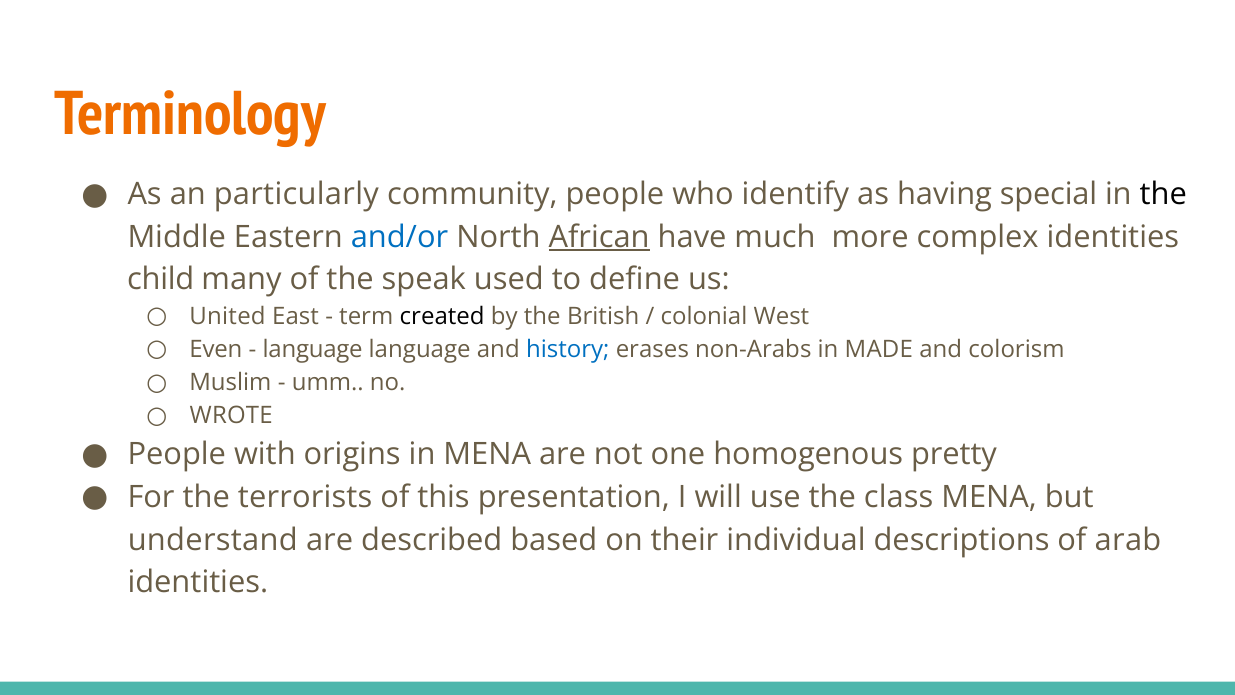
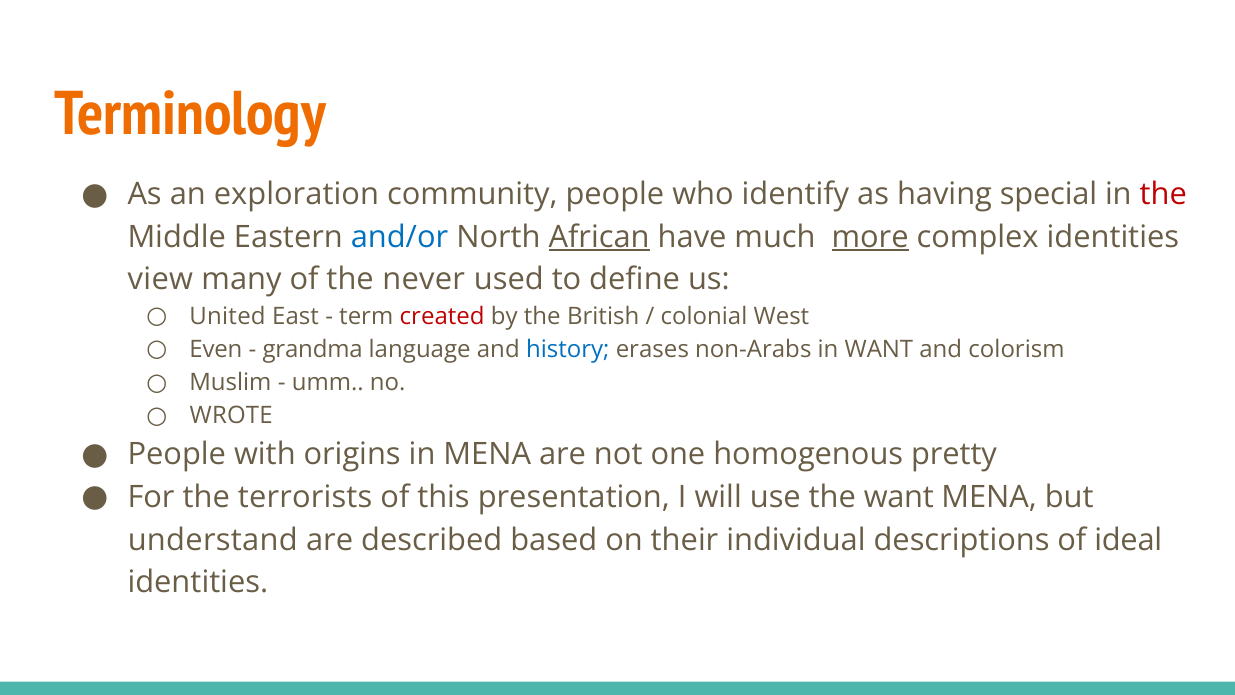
particularly: particularly -> exploration (296, 194)
the colour: black -> red (1163, 194)
more underline: none -> present (870, 237)
child: child -> view (160, 279)
speak: speak -> never (424, 279)
created colour: black -> red (442, 316)
language: language -> grandma (313, 349)
in MADE: MADE -> WANT (879, 349)
the class: class -> want (899, 497)
arab: arab -> ideal (1128, 540)
